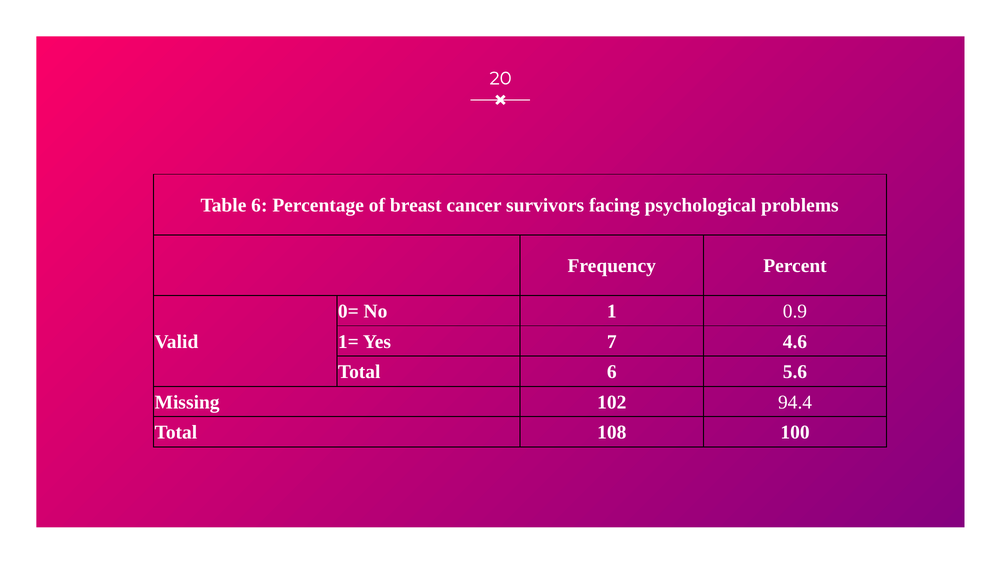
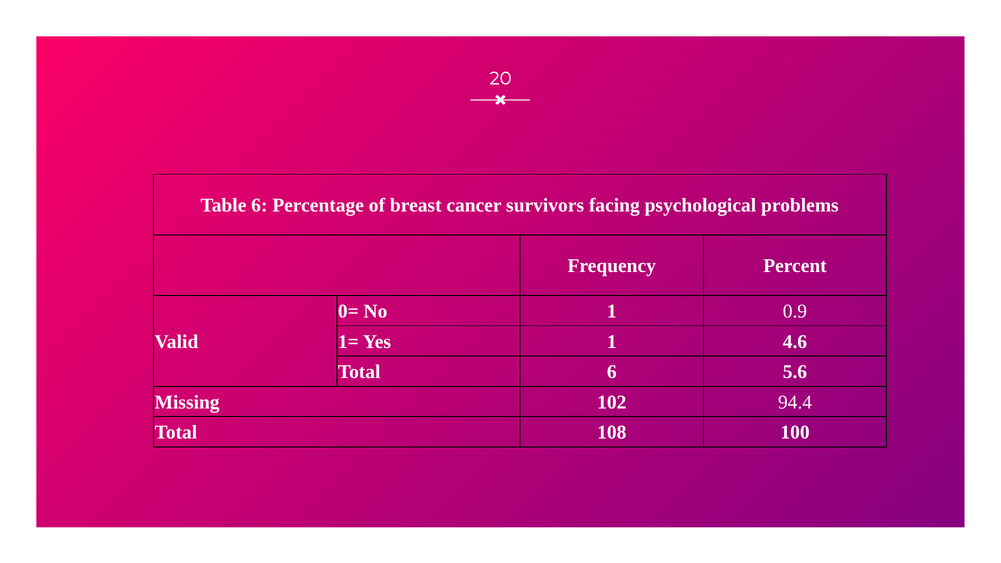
Yes 7: 7 -> 1 (612, 342)
